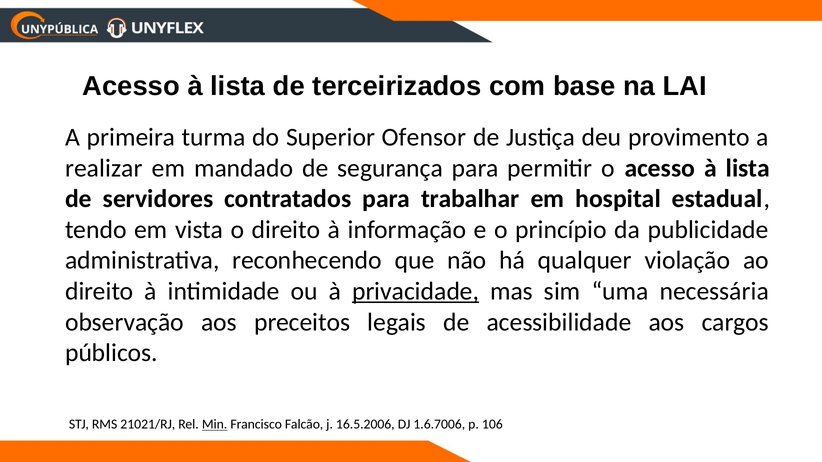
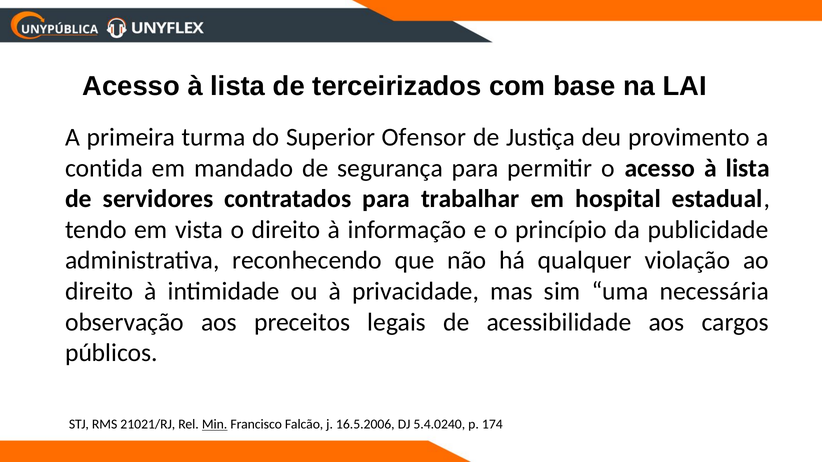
realizar: realizar -> contida (104, 168)
privacidade underline: present -> none (416, 291)
1.6.7006: 1.6.7006 -> 5.4.0240 (439, 425)
106: 106 -> 174 (492, 425)
